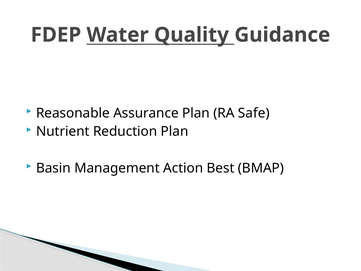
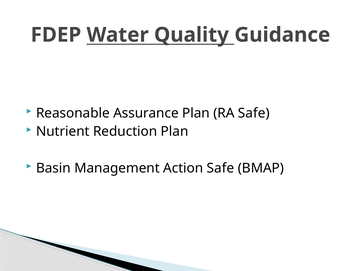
Action Best: Best -> Safe (221, 168)
